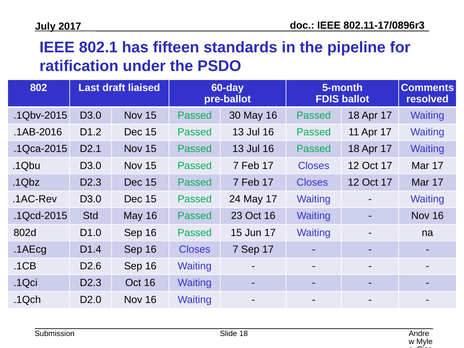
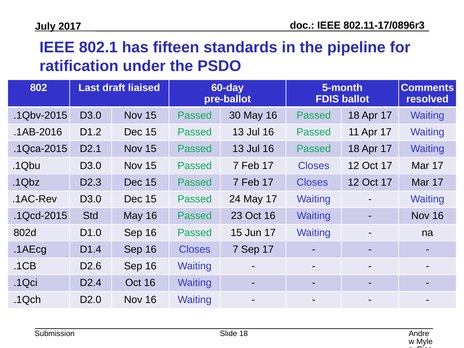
.1Qci D2.3: D2.3 -> D2.4 (91, 283)
